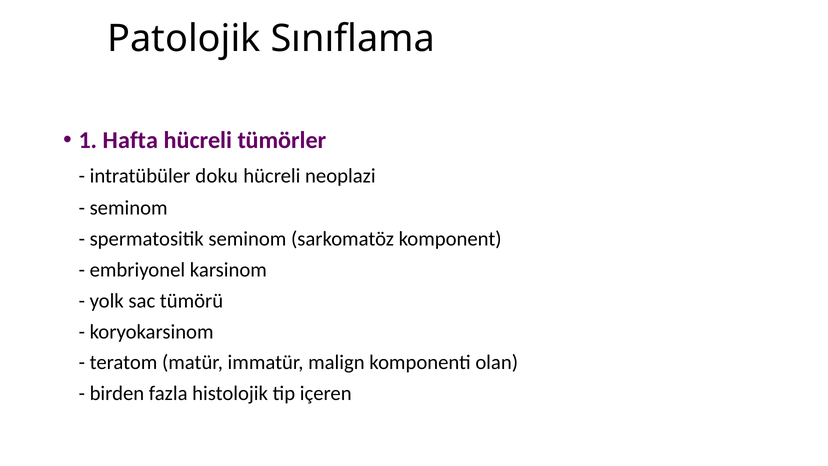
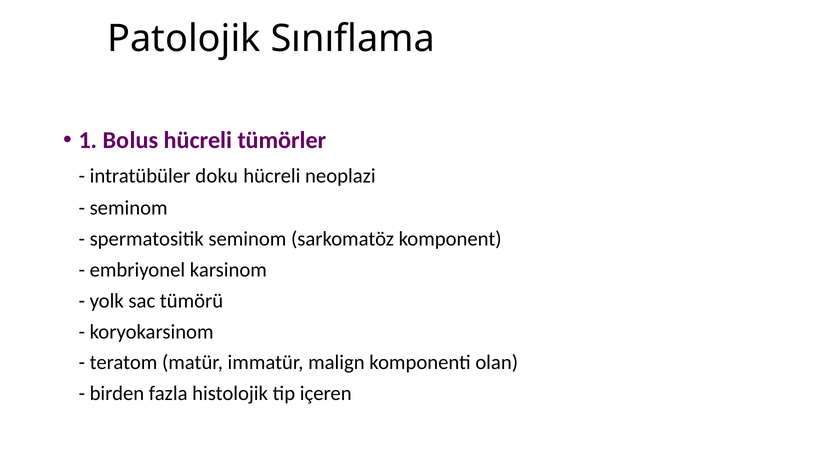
Hafta: Hafta -> Bolus (130, 140)
